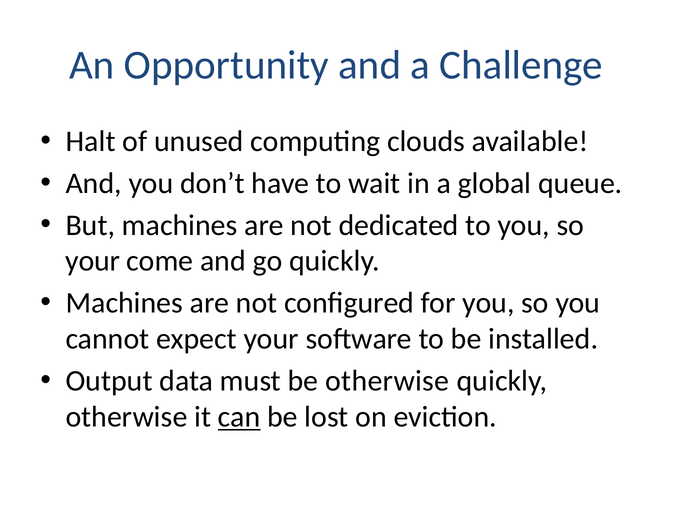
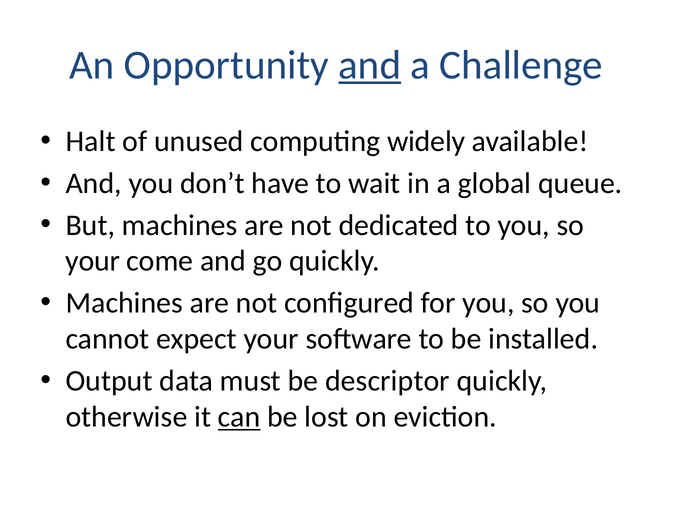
and underline: none -> present (370, 65)
clouds: clouds -> widely (426, 141)
be otherwise: otherwise -> descriptor (387, 381)
